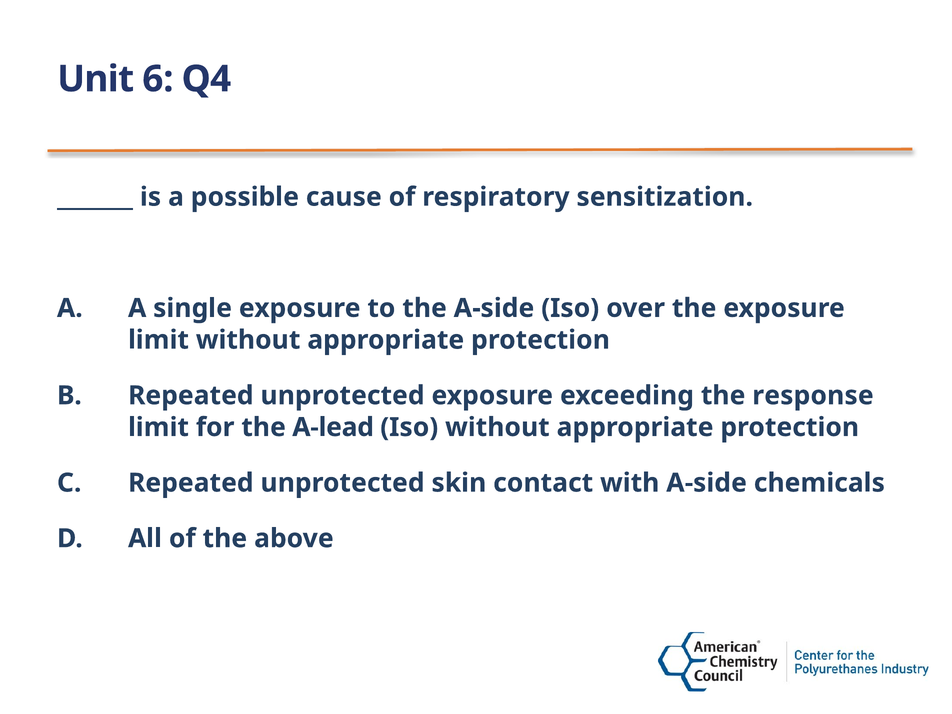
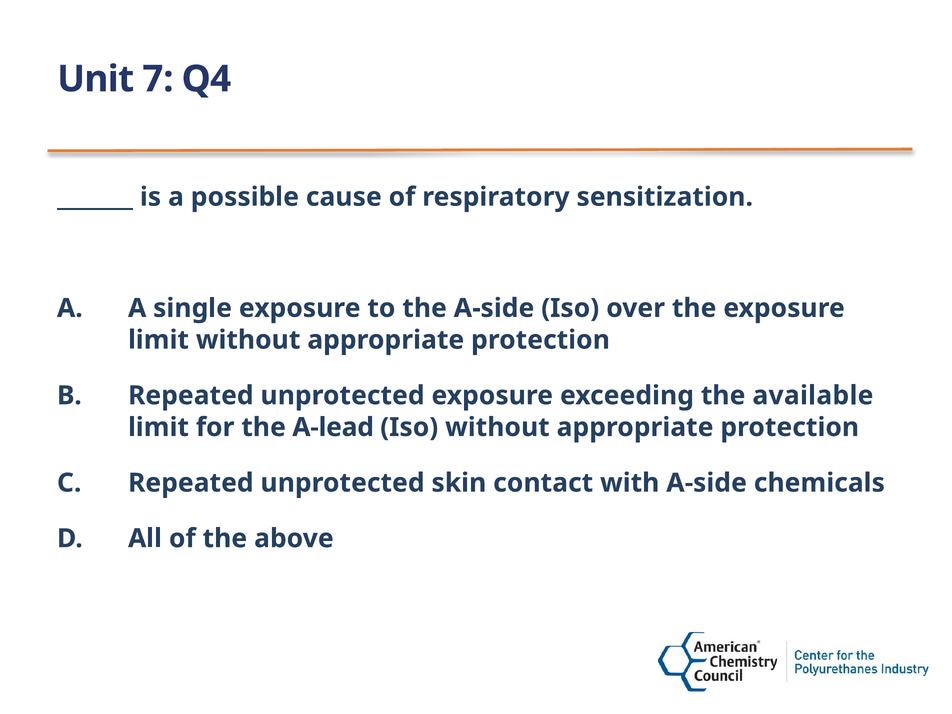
6: 6 -> 7 (158, 79)
response: response -> available (813, 396)
